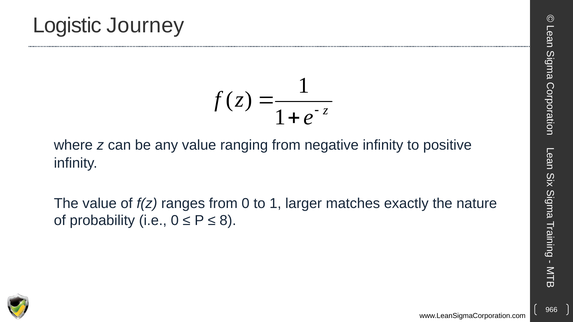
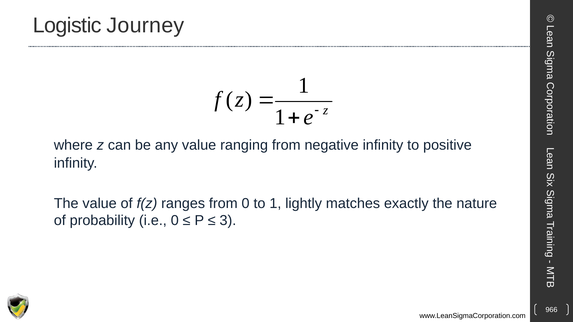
larger: larger -> lightly (304, 204)
8: 8 -> 3 (228, 221)
